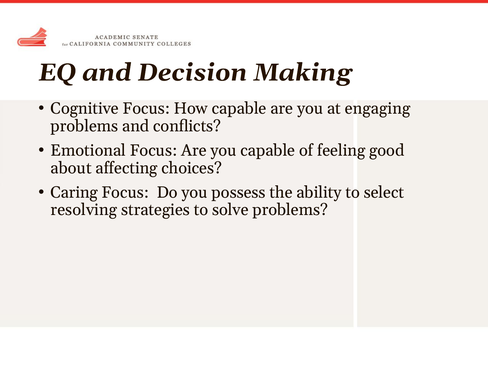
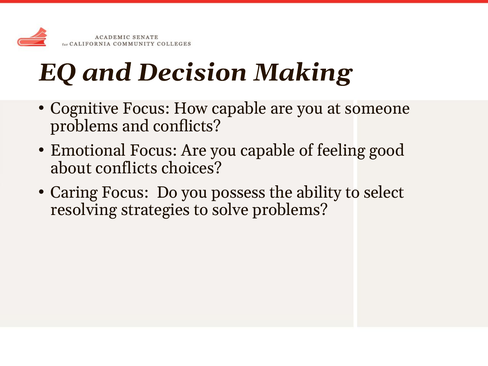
engaging: engaging -> someone (378, 109)
about affecting: affecting -> conflicts (126, 168)
